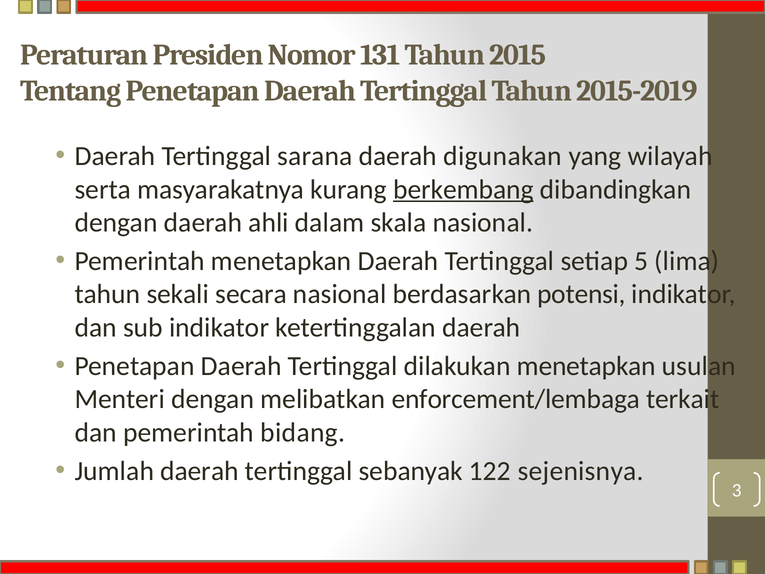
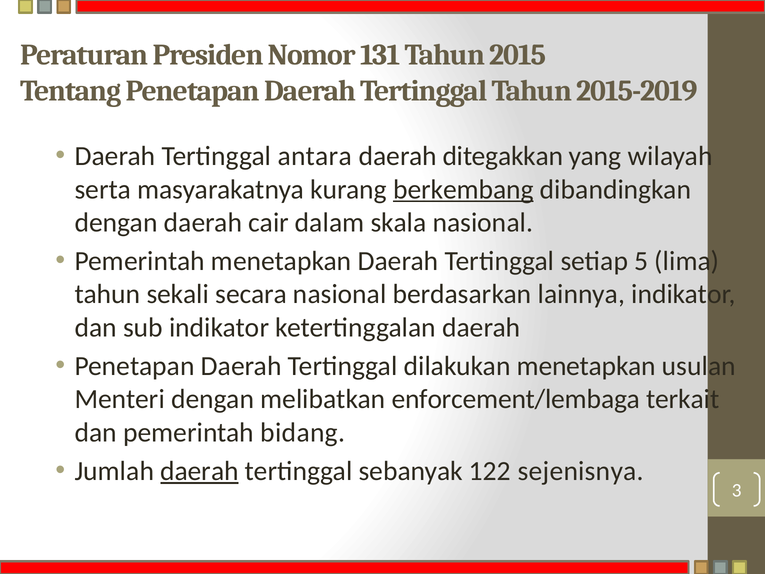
sarana: sarana -> antara (315, 156)
digunakan: digunakan -> ditegakkan (503, 156)
ahli: ahli -> cair (269, 222)
potensi: potensi -> lainnya (581, 294)
daerah underline: none -> present (199, 471)
